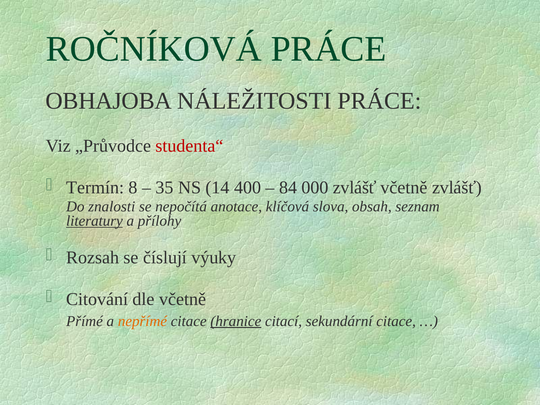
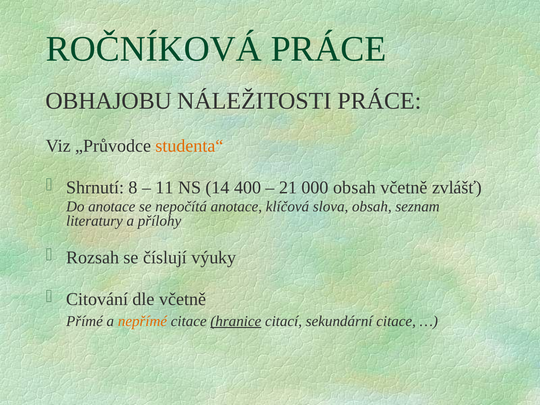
OBHAJOBA: OBHAJOBA -> OBHAJOBU (109, 101)
studenta“ colour: red -> orange (190, 146)
Termín: Termín -> Shrnutí (95, 187)
35: 35 -> 11 (165, 187)
84: 84 -> 21 (288, 187)
000 zvlášť: zvlášť -> obsah (355, 187)
Do znalosti: znalosti -> anotace (112, 206)
literatury underline: present -> none (94, 221)
